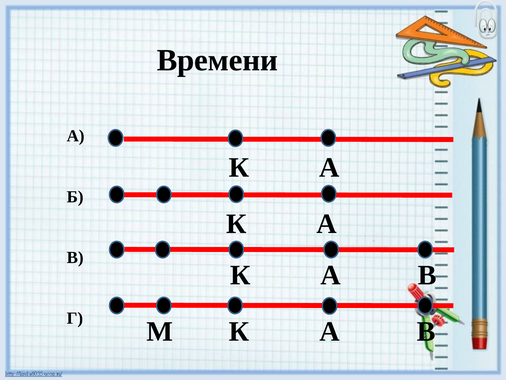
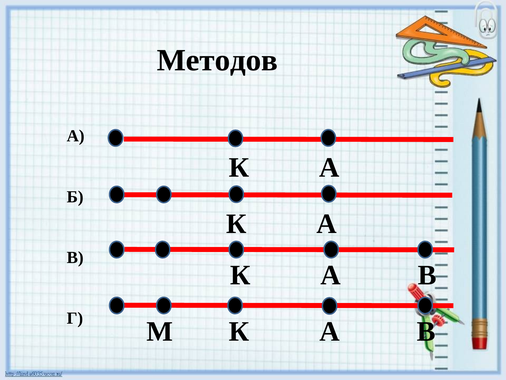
Времени: Времени -> Методов (217, 60)
